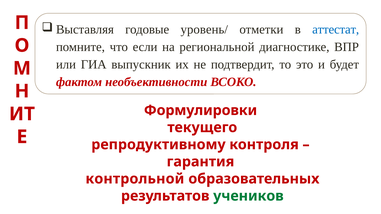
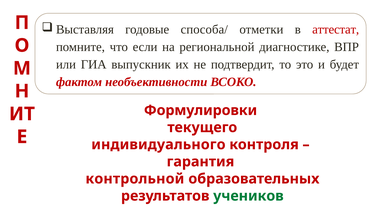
уровень/: уровень/ -> способа/ (204, 29)
аттестат colour: blue -> red (336, 29)
репродуктивному: репродуктивному -> индивидуального (158, 145)
